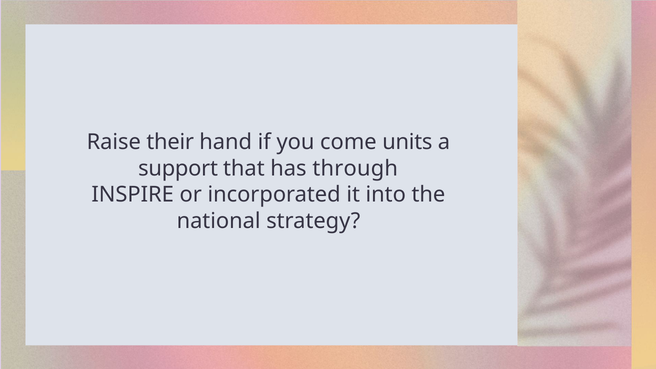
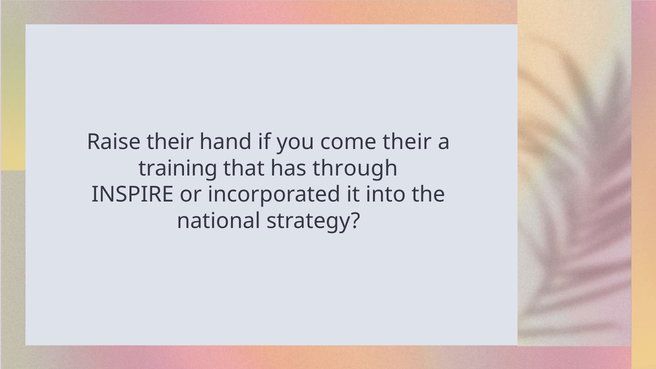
come units: units -> their (407, 142)
support: support -> training (178, 169)
